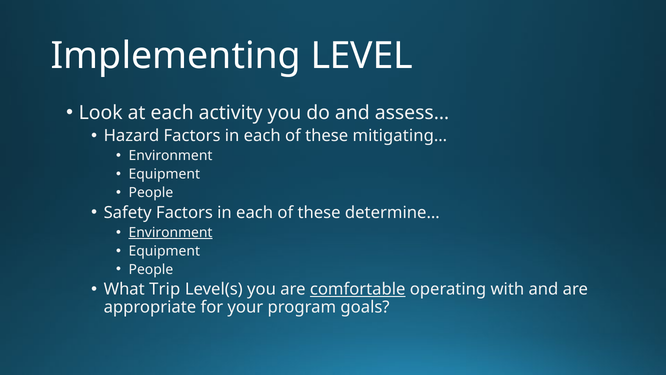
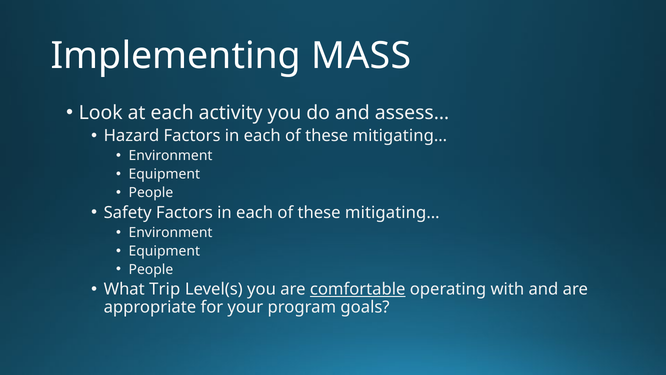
LEVEL: LEVEL -> MASS (361, 56)
determine…: determine… -> mitigating… (392, 212)
Environment underline: present -> none (171, 232)
